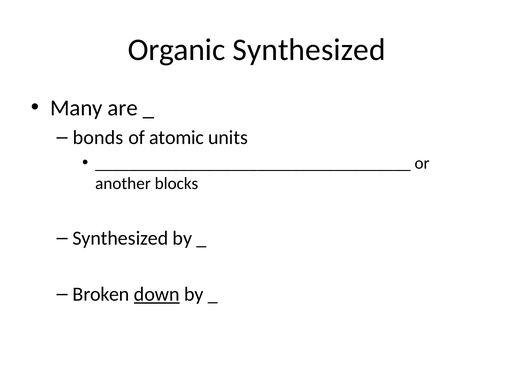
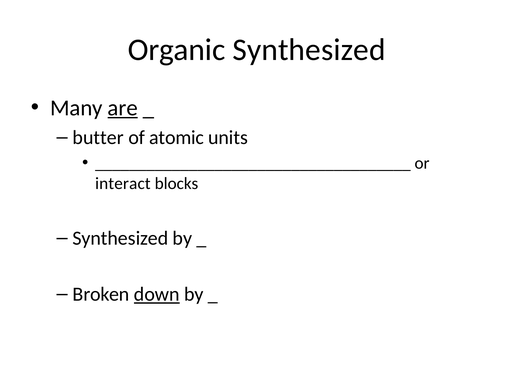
are underline: none -> present (123, 108)
bonds: bonds -> butter (98, 137)
another: another -> interact (123, 183)
